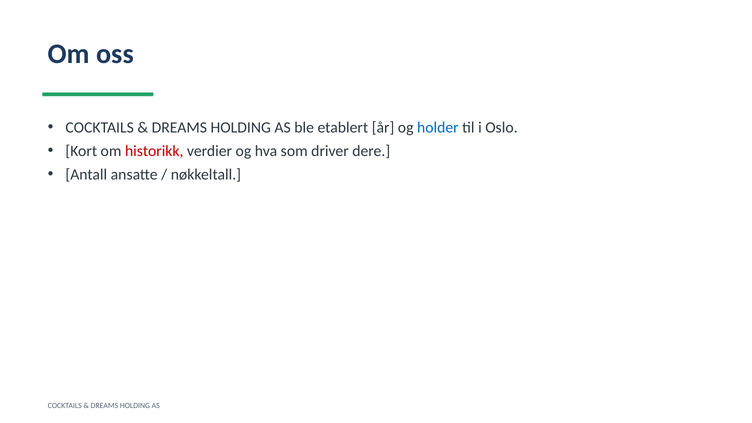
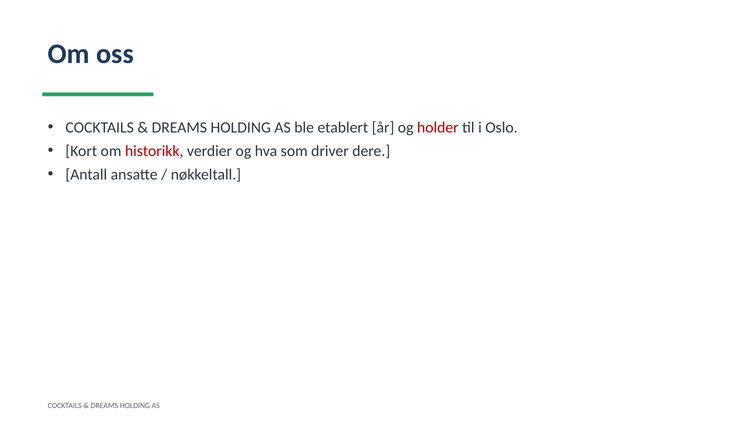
holder colour: blue -> red (438, 127)
